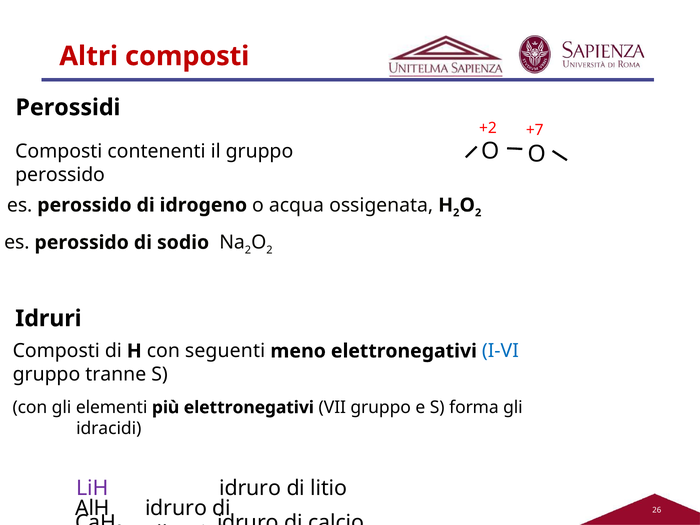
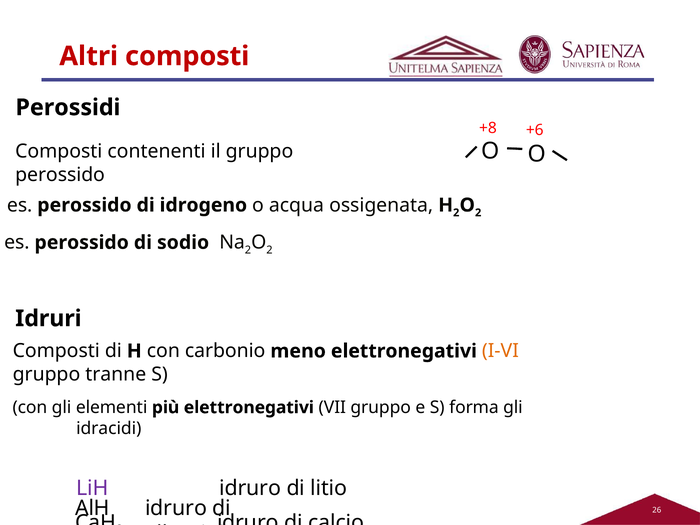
+2: +2 -> +8 (488, 128)
+7: +7 -> +6 (535, 130)
seguenti: seguenti -> carbonio (225, 351)
I-VI colour: blue -> orange (500, 351)
